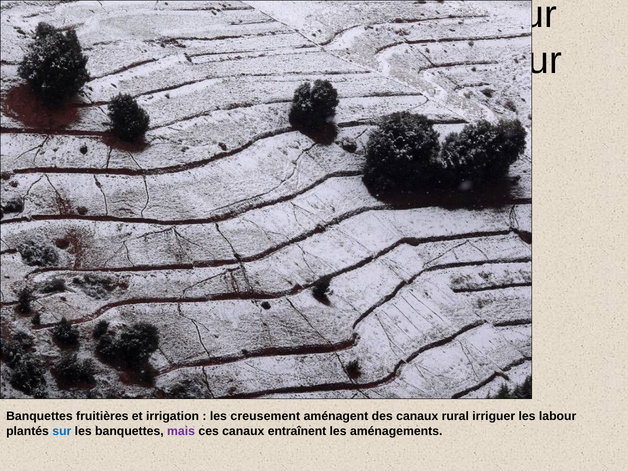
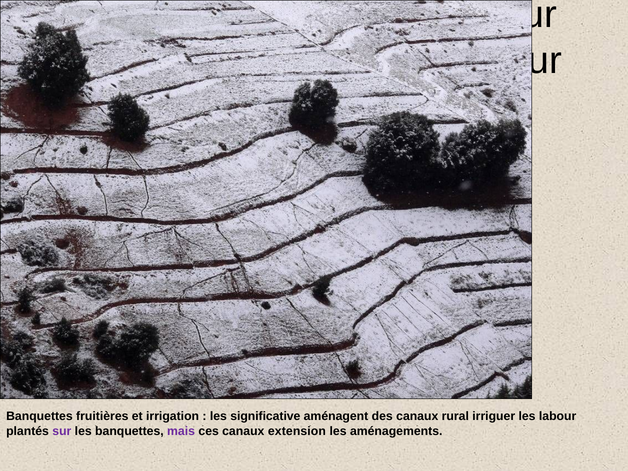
creusement: creusement -> significative (265, 416)
sur colour: blue -> purple (62, 431)
entraînent: entraînent -> extension (297, 431)
